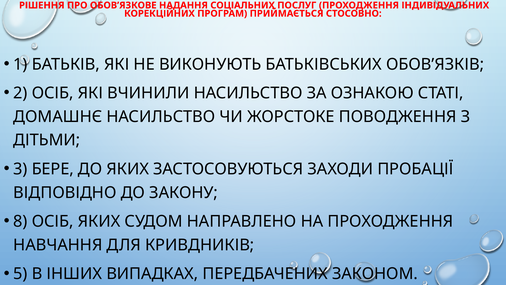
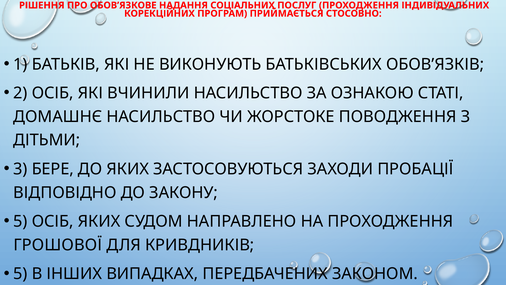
8: 8 -> 5 (20, 221)
НАВЧАННЯ: НАВЧАННЯ -> ГРОШОВОЇ (58, 245)
